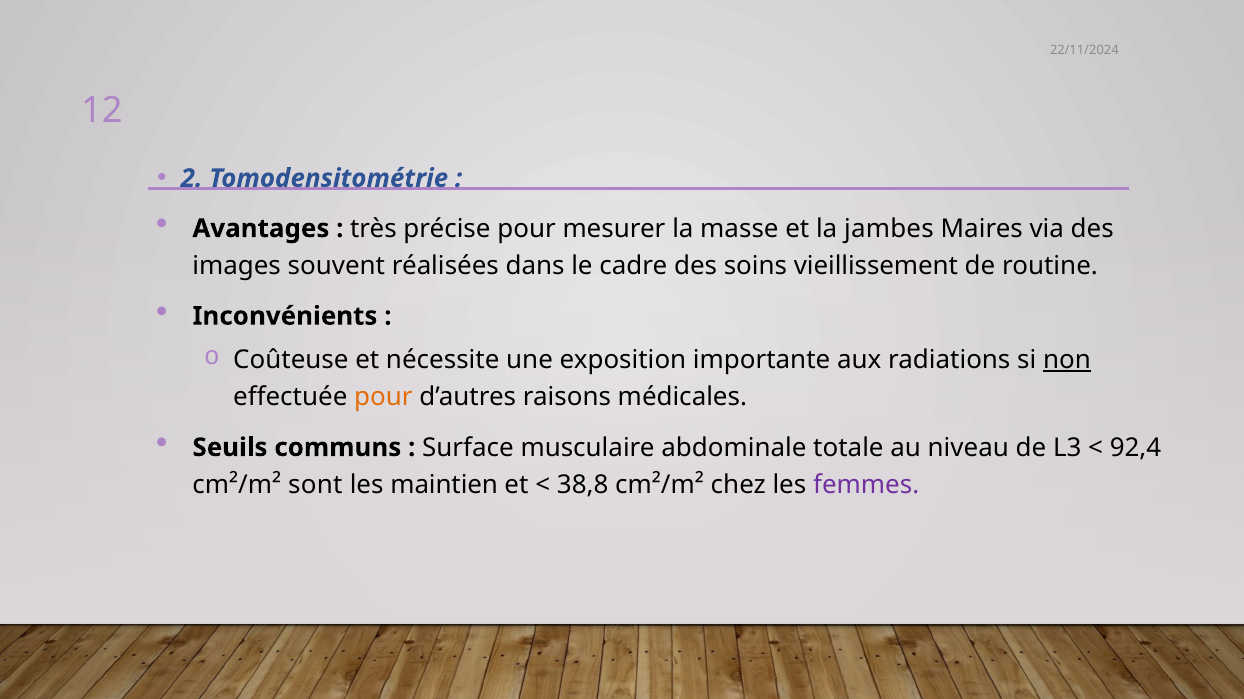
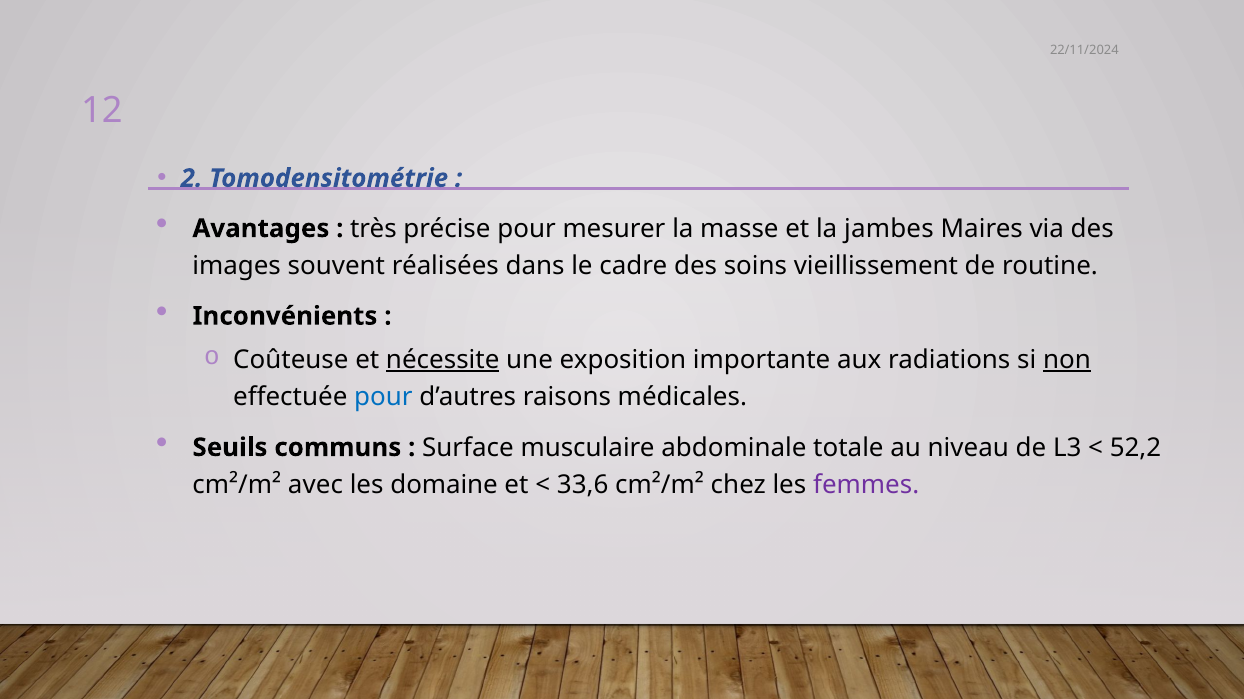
nécessite underline: none -> present (443, 360)
pour colour: orange -> blue (383, 398)
92,4: 92,4 -> 52,2 (1136, 448)
sont: sont -> avec (315, 485)
maintien: maintien -> domaine (444, 485)
38,8: 38,8 -> 33,6 (583, 485)
